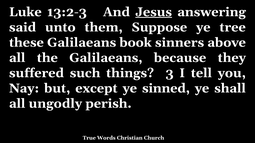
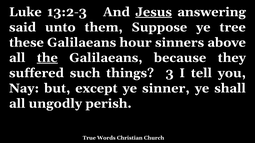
book: book -> hour (136, 43)
the underline: none -> present (47, 58)
sinned: sinned -> sinner (166, 89)
